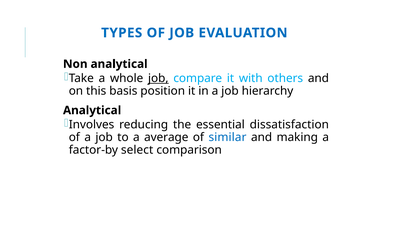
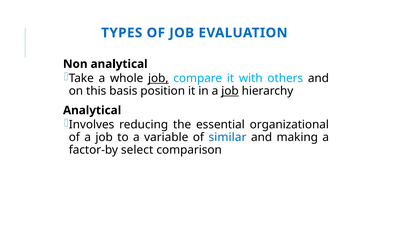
job underline: none -> present (230, 91)
dissatisfaction: dissatisfaction -> organizational (289, 125)
average: average -> variable (166, 138)
